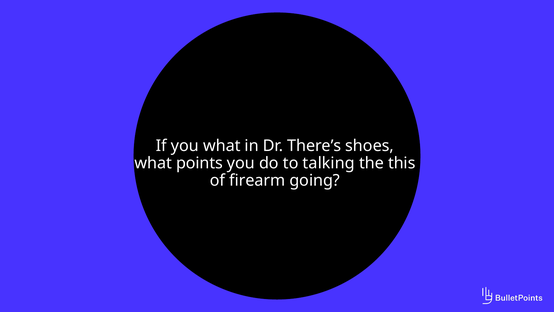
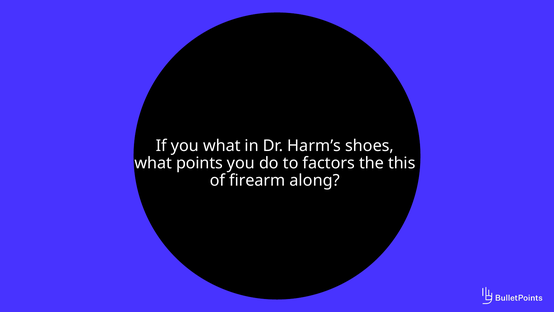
There’s: There’s -> Harm’s (314, 146)
talking: talking -> factors (329, 163)
going: going -> along (315, 180)
